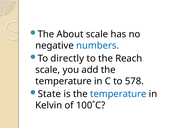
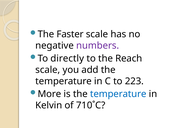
About: About -> Faster (70, 34)
numbers colour: blue -> purple (98, 46)
578: 578 -> 223 (134, 81)
State: State -> More (49, 94)
100˚C: 100˚C -> 710˚C (91, 106)
